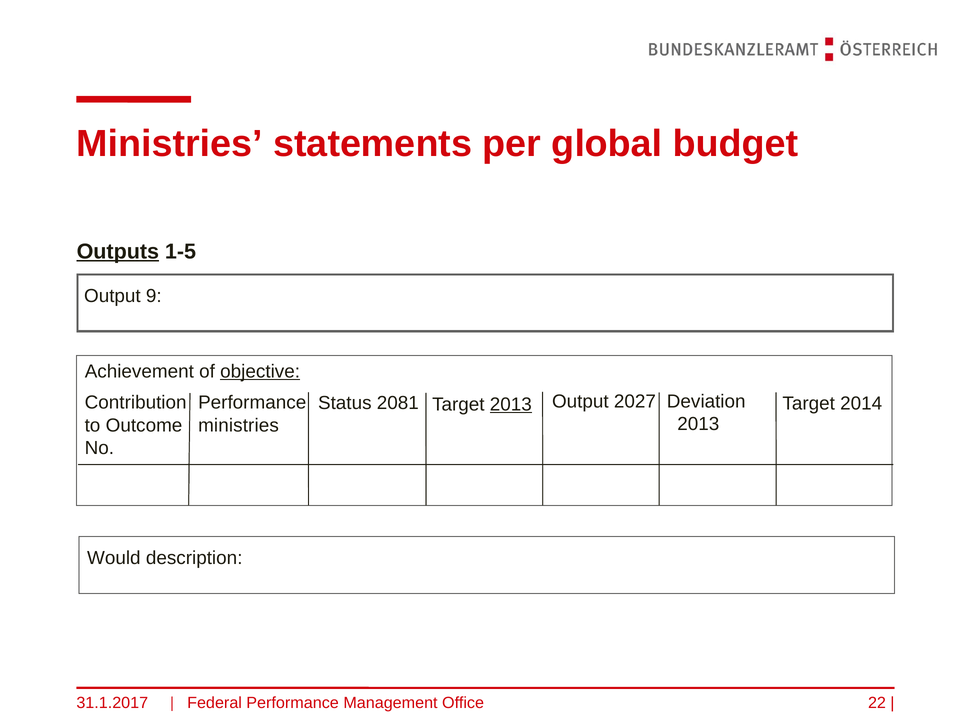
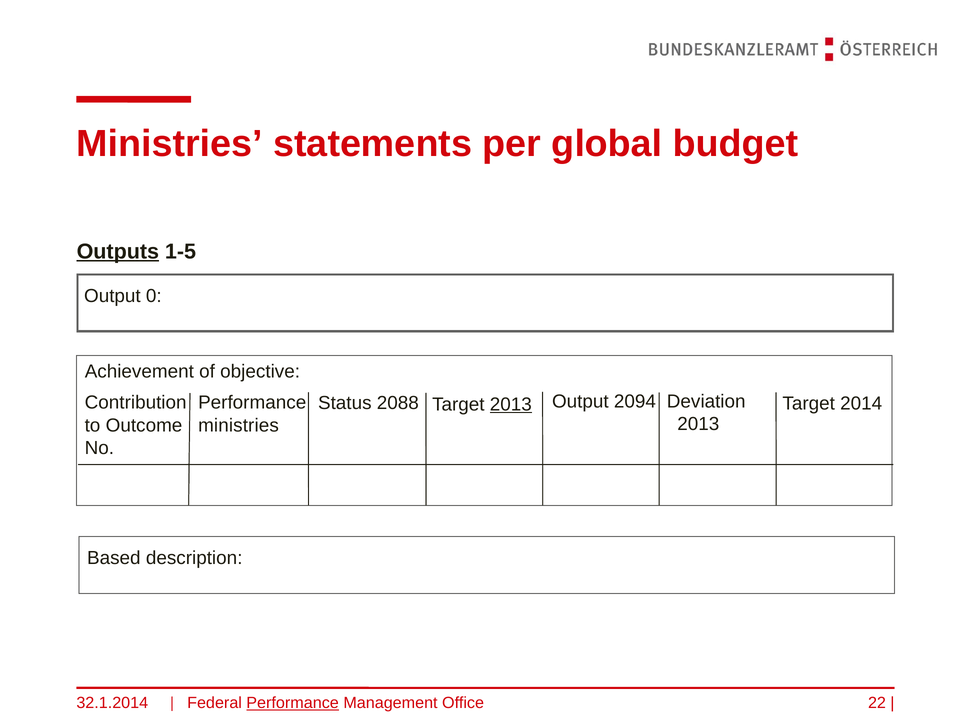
9: 9 -> 0 (154, 296)
objective underline: present -> none (260, 372)
2081: 2081 -> 2088 (398, 403)
2027: 2027 -> 2094 (635, 402)
Would: Would -> Based (114, 558)
31.1.2017: 31.1.2017 -> 32.1.2014 (112, 703)
Performance underline: none -> present (293, 703)
